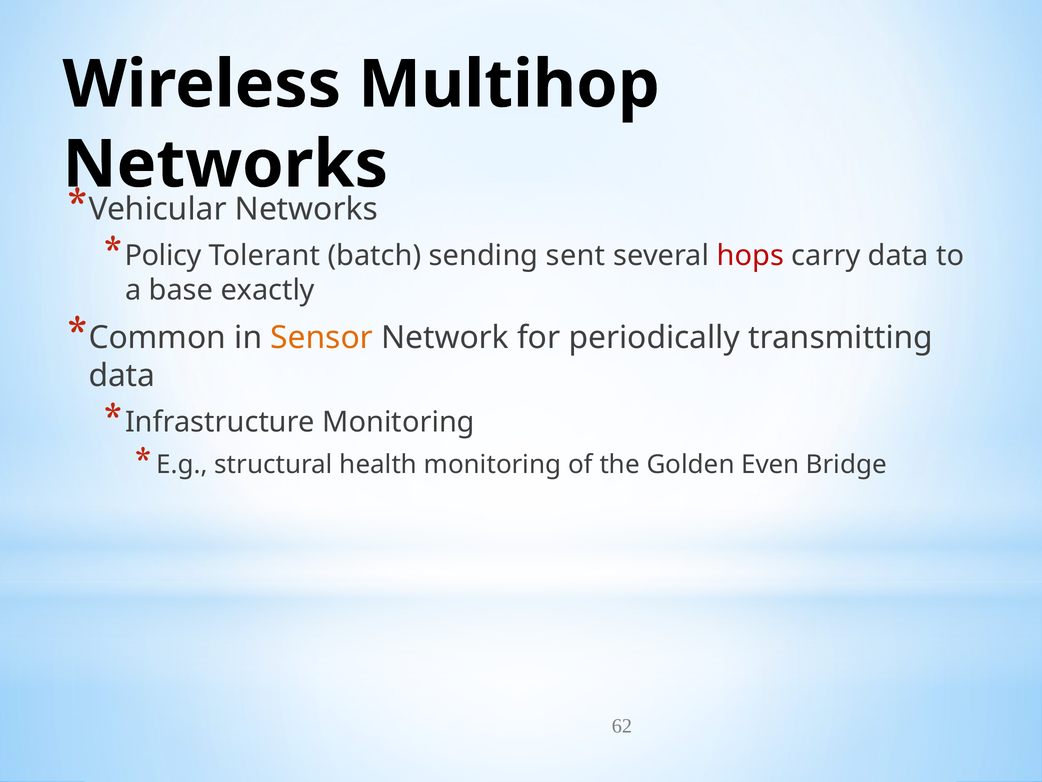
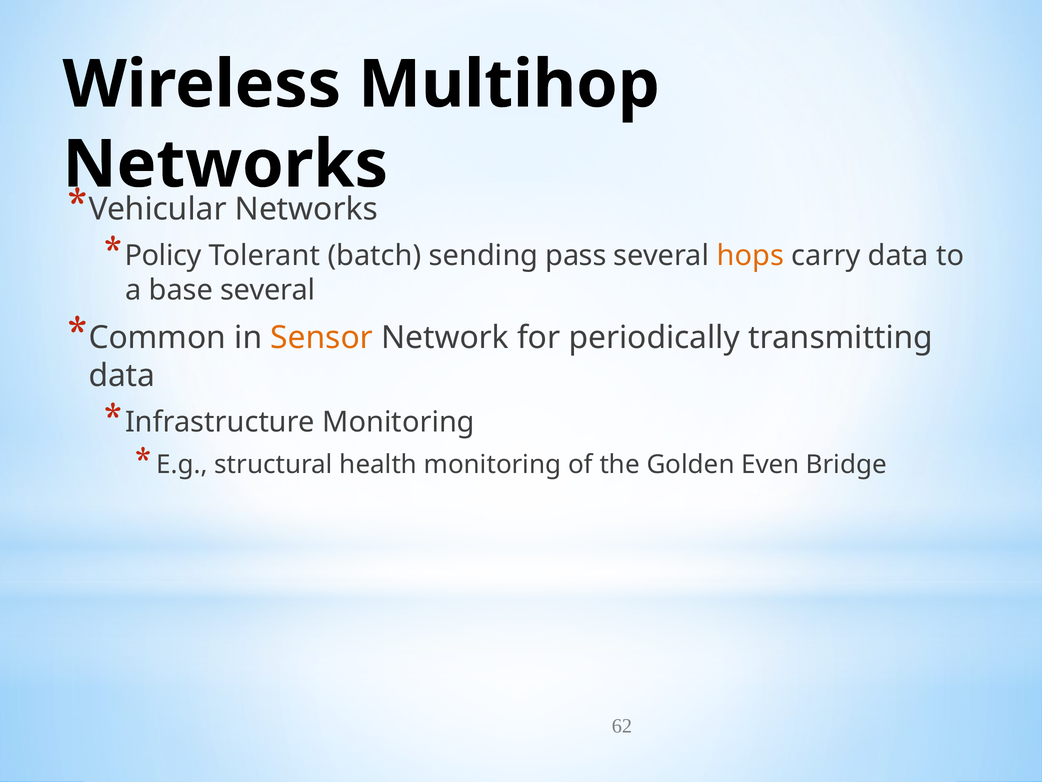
sent: sent -> pass (576, 255)
hops colour: red -> orange (750, 255)
base exactly: exactly -> several (268, 290)
